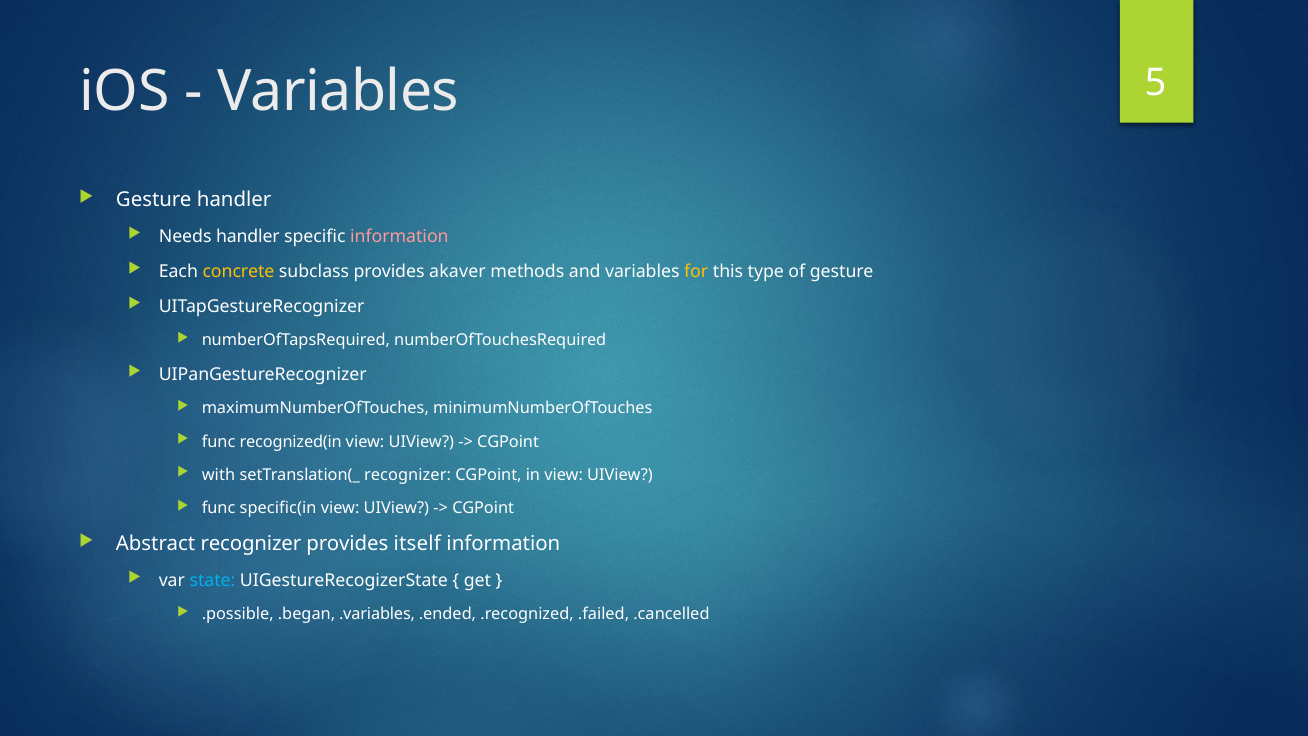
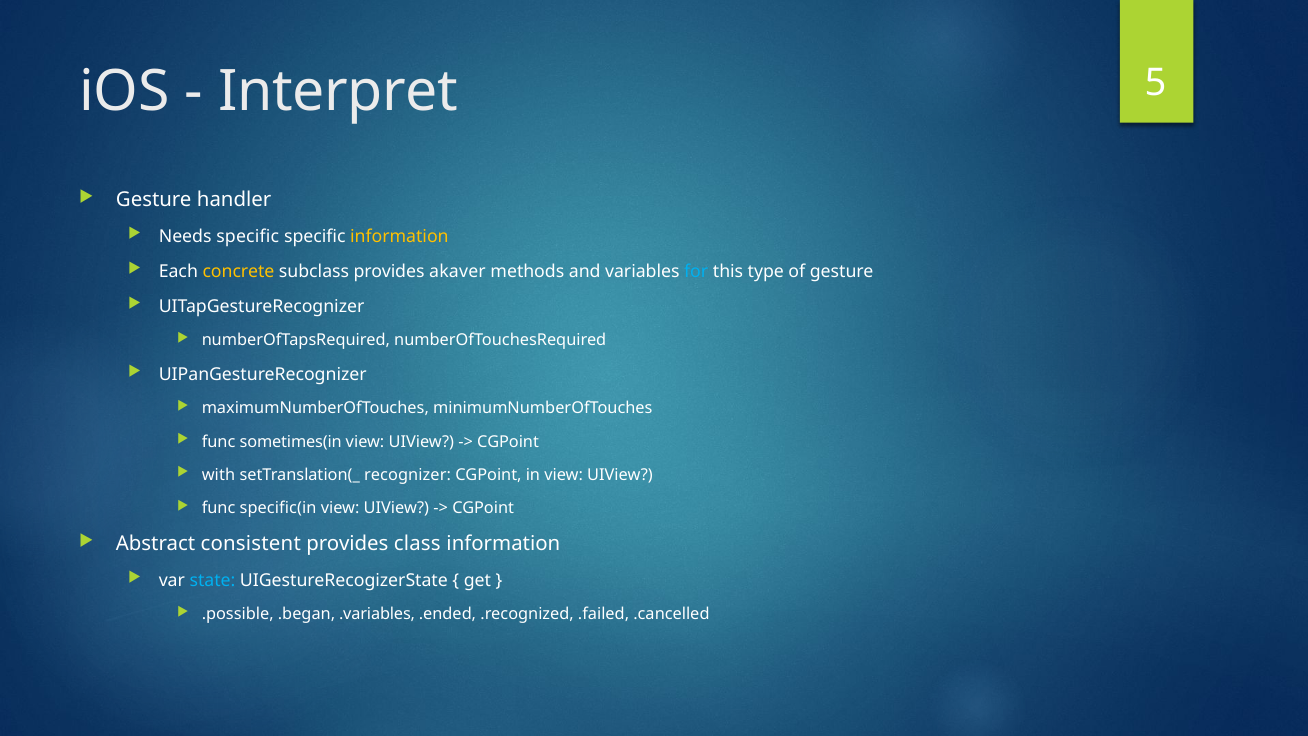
Variables: Variables -> Interpret (338, 92)
Needs handler: handler -> specific (248, 236)
information colour: pink -> yellow (399, 236)
for colour: yellow -> light blue (696, 271)
recognized(in: recognized(in -> sometimes(in (291, 442)
Abstract recognizer: recognizer -> consistent (251, 544)
itself: itself -> class (417, 544)
